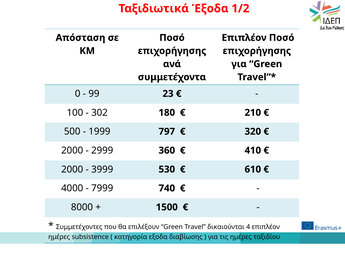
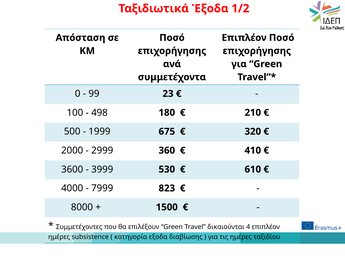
302: 302 -> 498 (99, 112)
797: 797 -> 675 (167, 131)
2000: 2000 -> 3600 (72, 169)
740: 740 -> 823 (167, 188)
